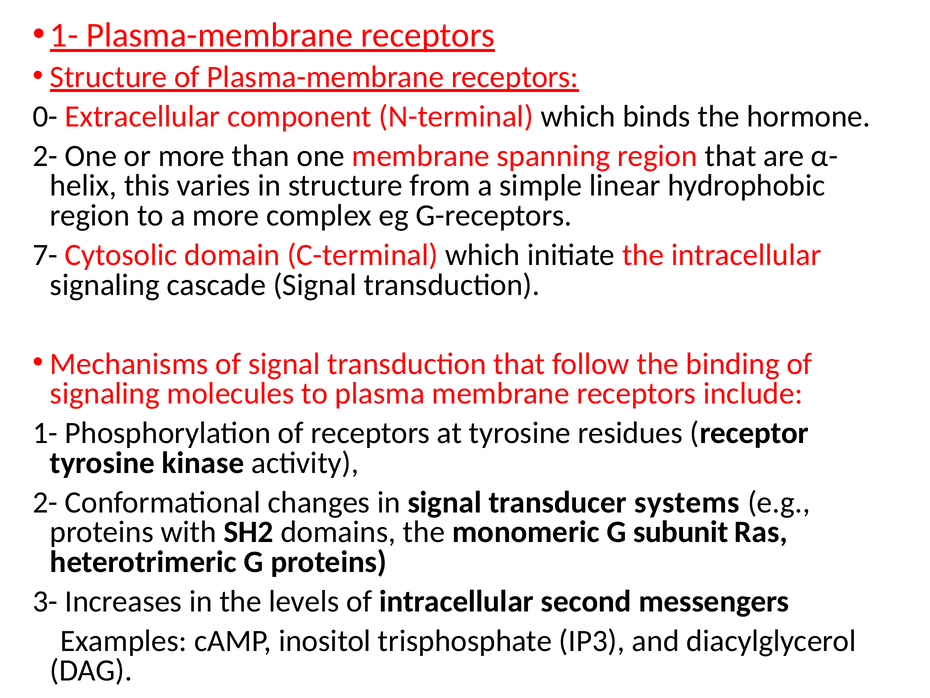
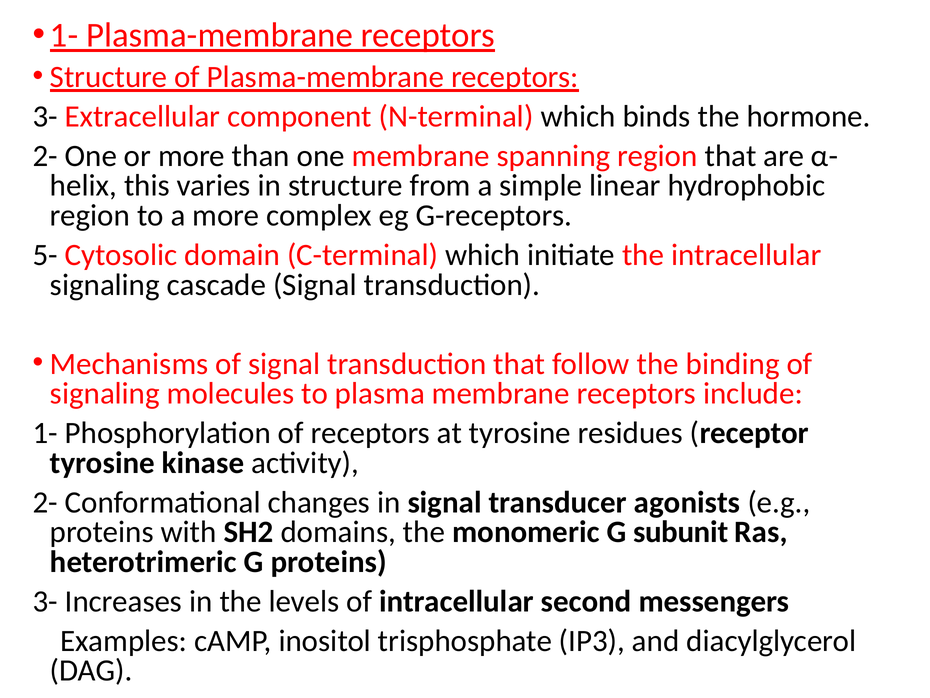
0-: 0- -> 3- (45, 116)
7-: 7- -> 5- (45, 255)
systems: systems -> agonists (687, 502)
